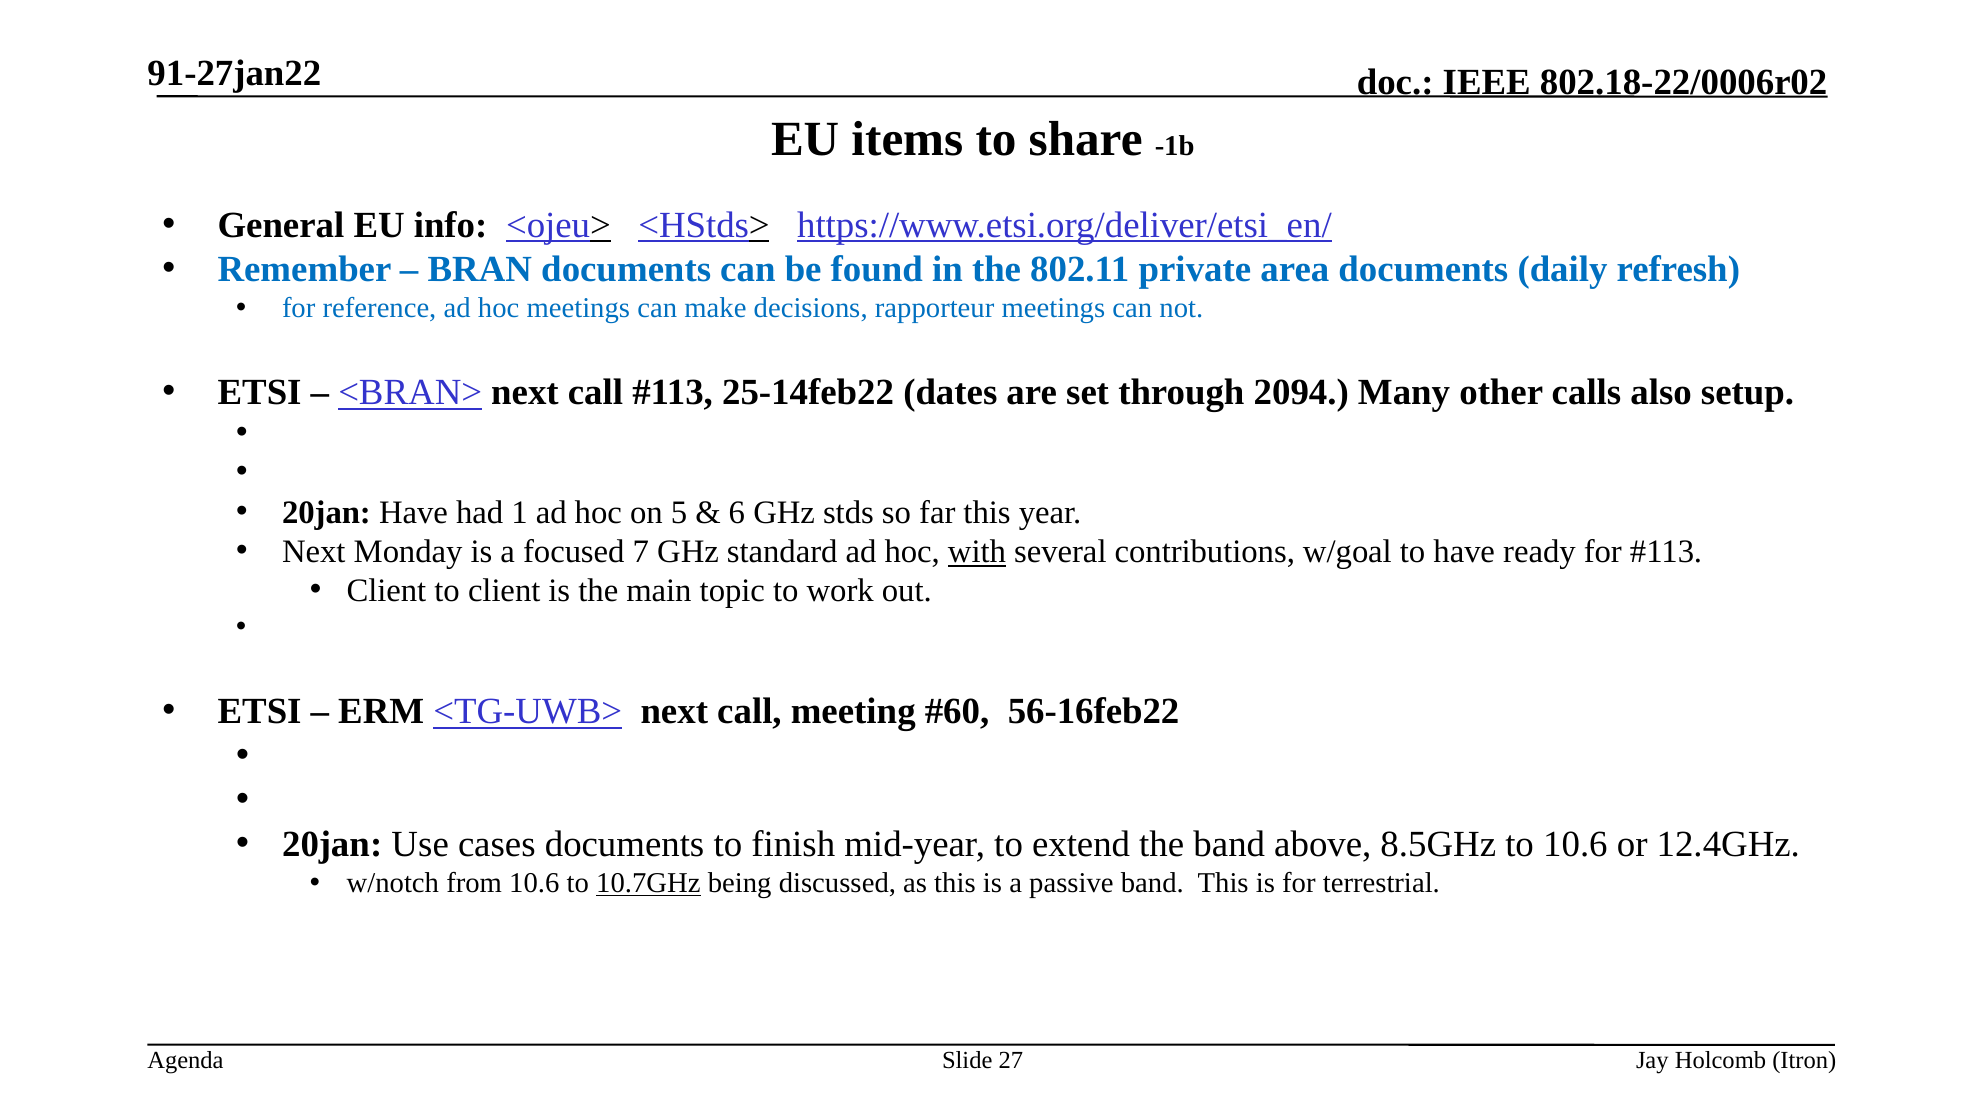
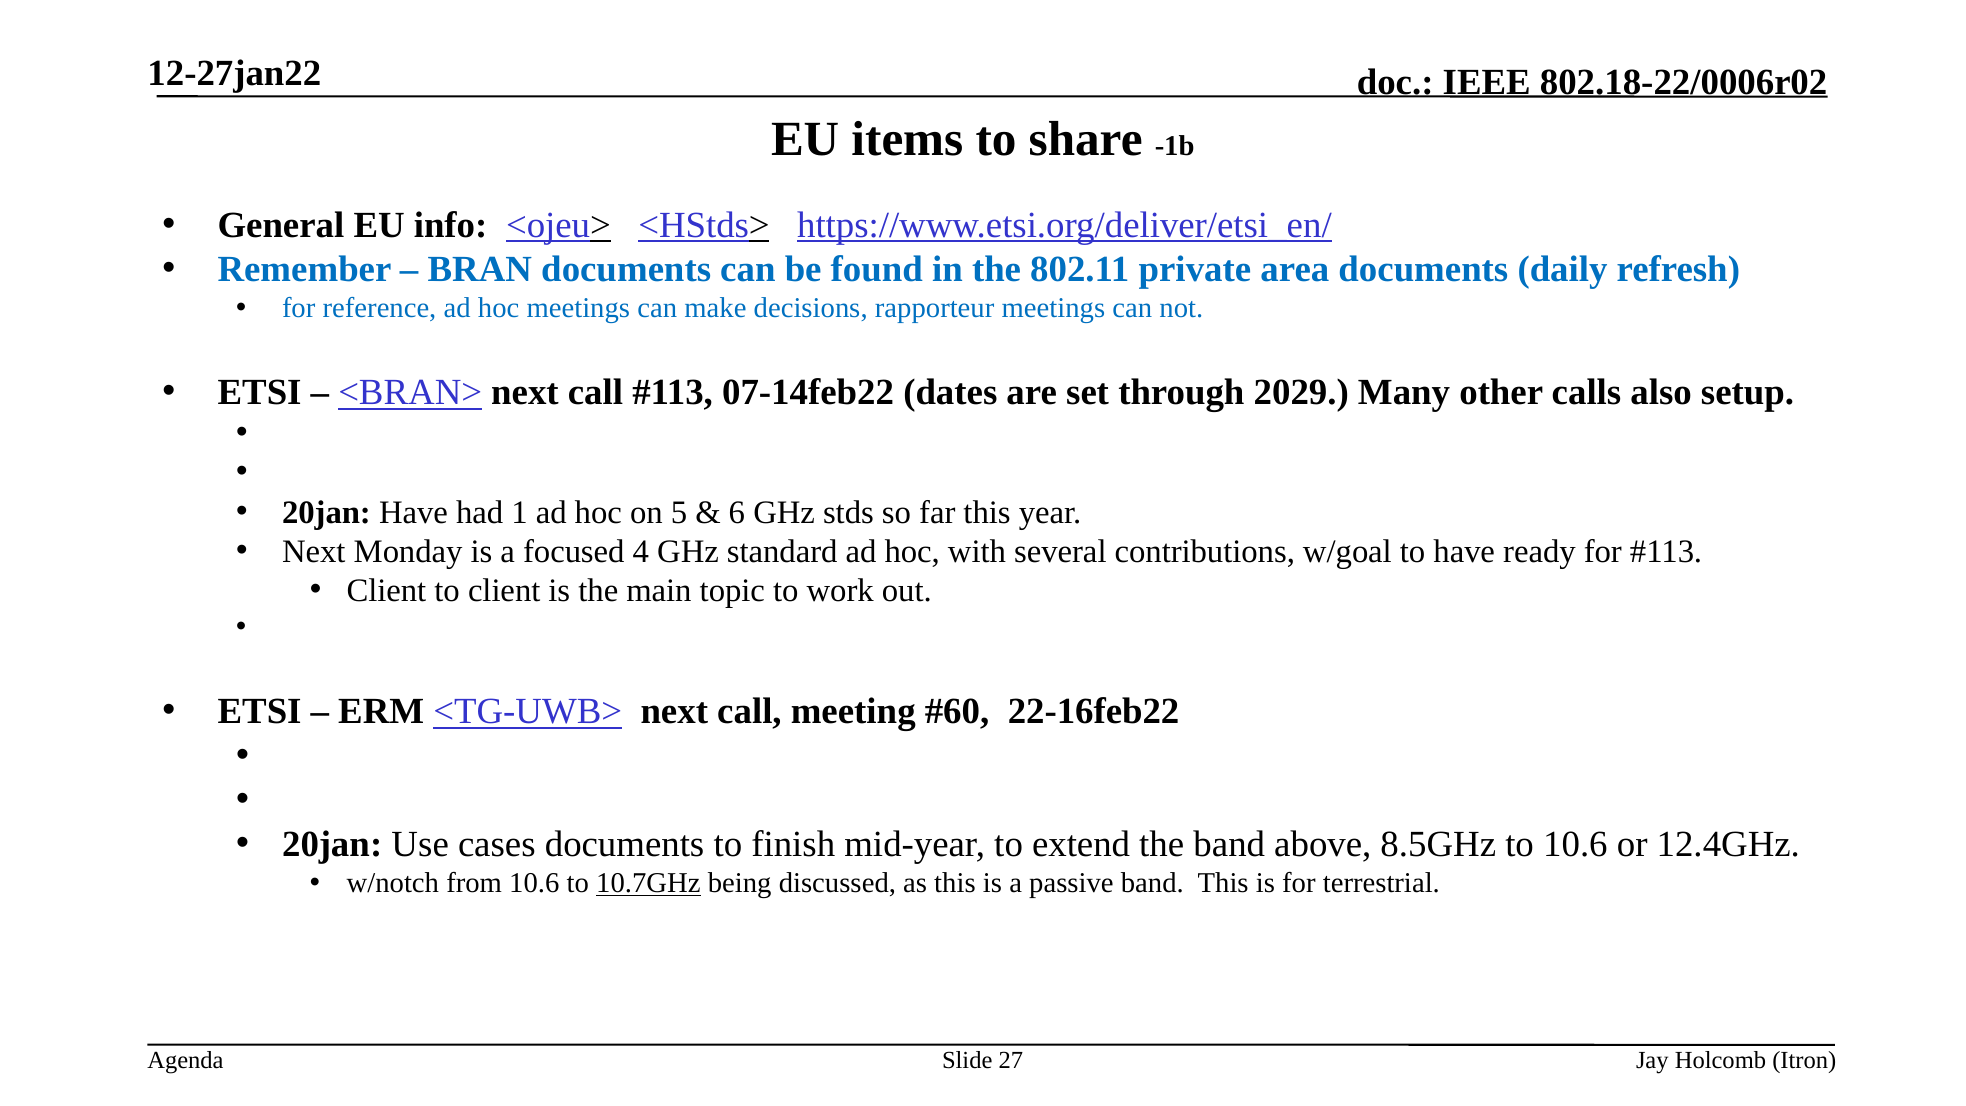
91-27jan22: 91-27jan22 -> 12-27jan22 (234, 74)
25-14feb22: 25-14feb22 -> 07-14feb22 (808, 392)
2094: 2094 -> 2029 (1301, 392)
7: 7 -> 4 (641, 552)
with underline: present -> none (977, 552)
56-16feb22: 56-16feb22 -> 22-16feb22 (1094, 712)
